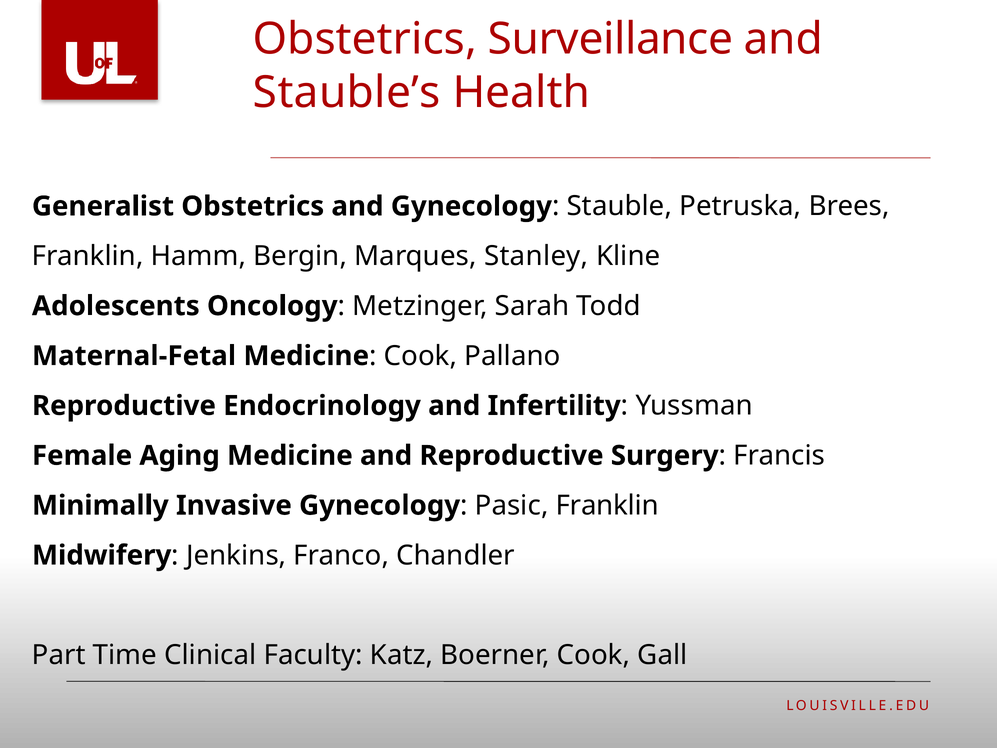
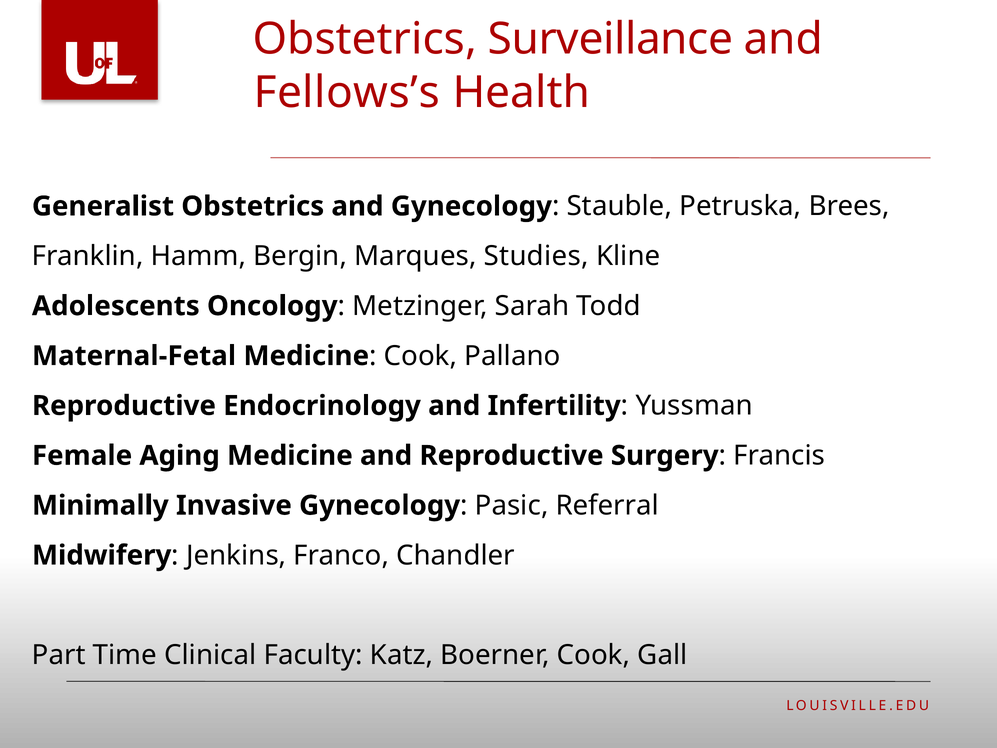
Stauble’s: Stauble’s -> Fellows’s (347, 92)
Stanley: Stanley -> Studies (536, 256)
Pasic Franklin: Franklin -> Referral (607, 505)
